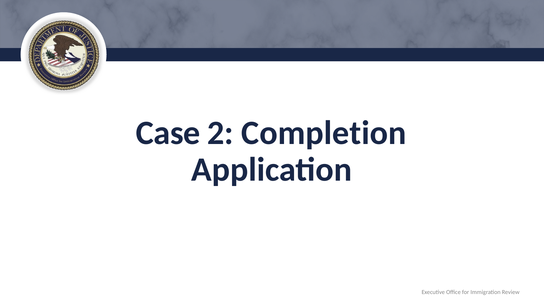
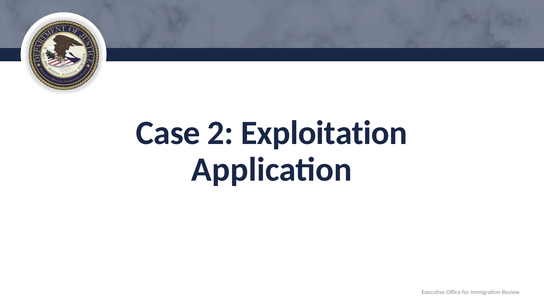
Completion: Completion -> Exploitation (324, 133)
